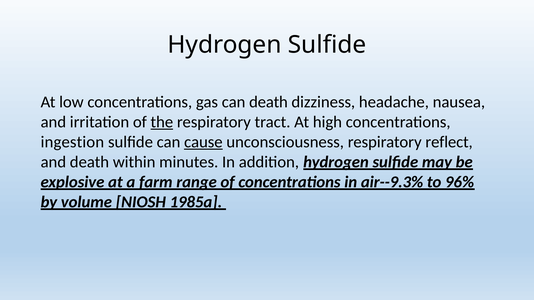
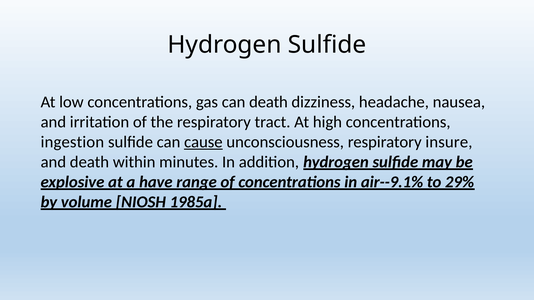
the underline: present -> none (162, 122)
reflect: reflect -> insure (449, 142)
farm: farm -> have (156, 182)
air--9.3%: air--9.3% -> air--9.1% (392, 182)
96%: 96% -> 29% (460, 182)
